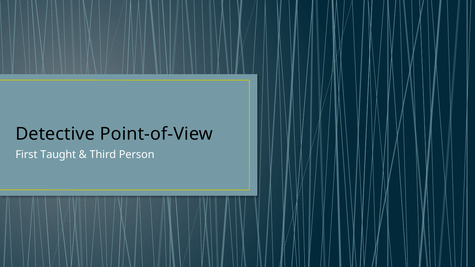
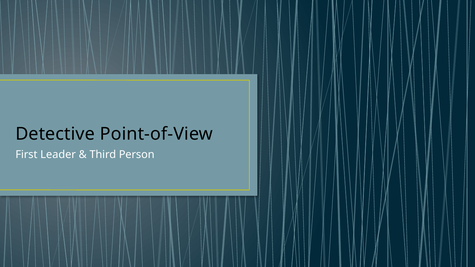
Taught: Taught -> Leader (58, 155)
